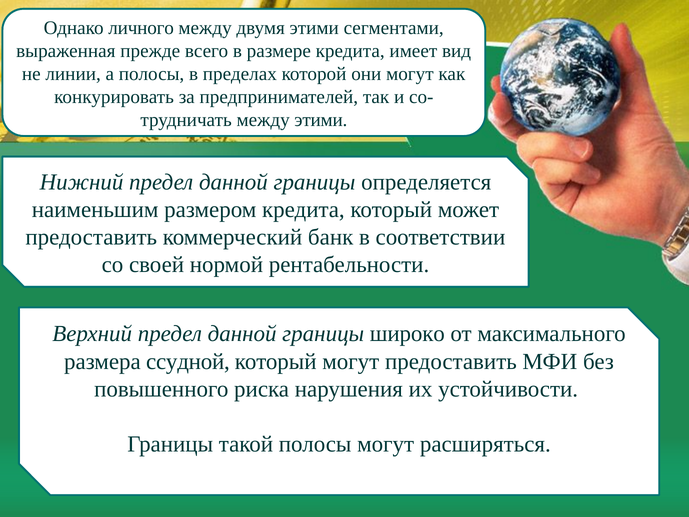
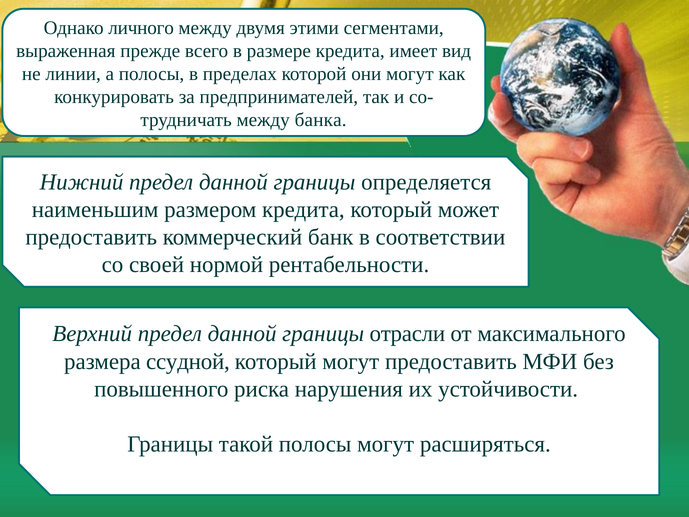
между этими: этими -> банка (321, 120)
широко: широко -> отрасли (407, 334)
